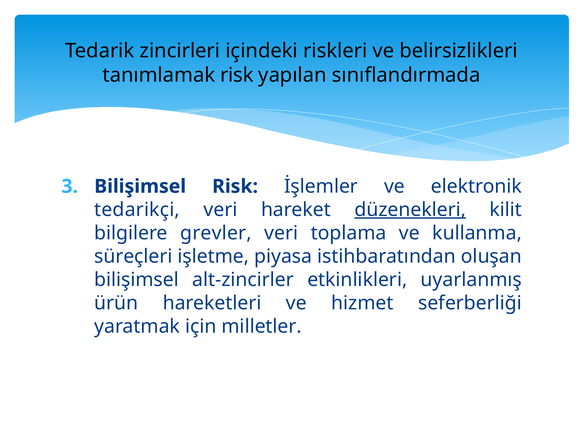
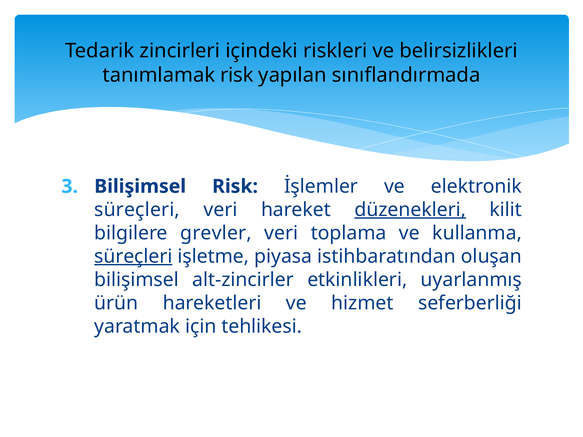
tedarikçi: tedarikçi -> süreçleri (137, 210)
süreçleri underline: none -> present (133, 256)
milletler: milletler -> tehlikesi (262, 326)
